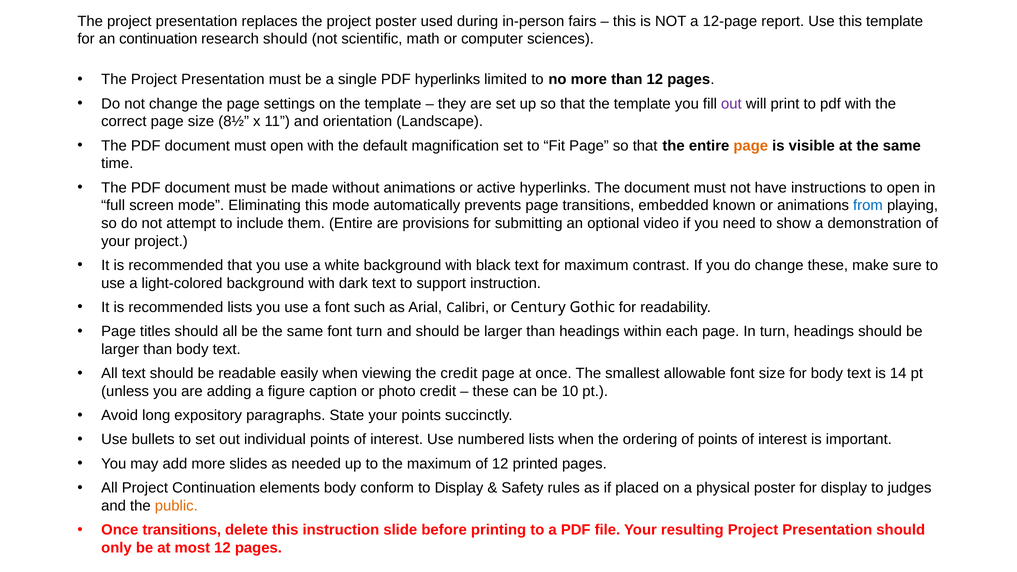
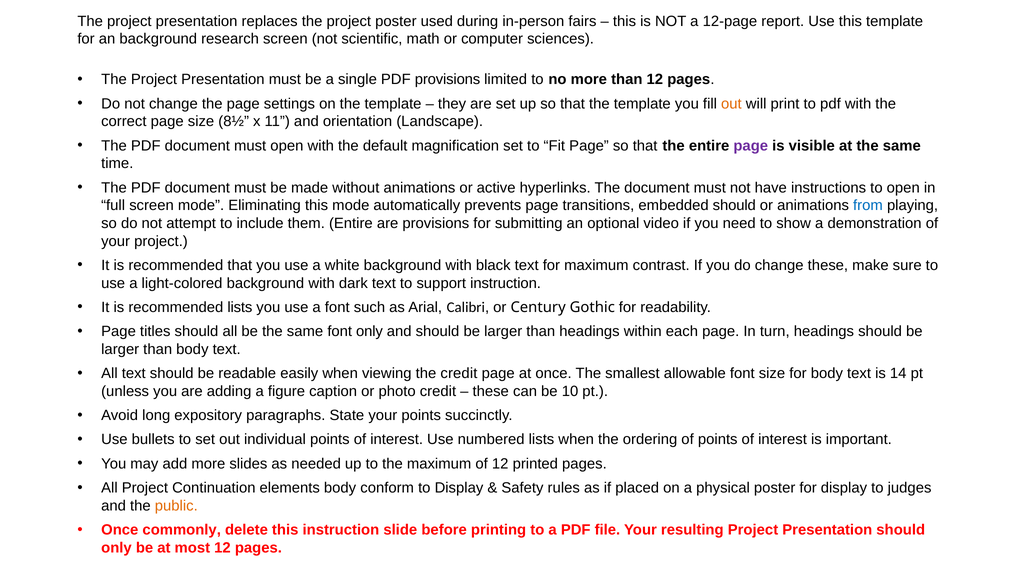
an continuation: continuation -> background (158, 39)
research should: should -> screen (285, 39)
PDF hyperlinks: hyperlinks -> provisions (448, 80)
out colour: purple -> orange (731, 104)
page colour: orange -> purple (751, 146)
embedded known: known -> should (734, 206)
font turn: turn -> only (369, 331)
Once transitions: transitions -> commonly (182, 530)
